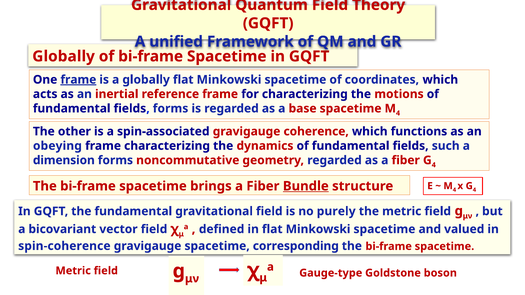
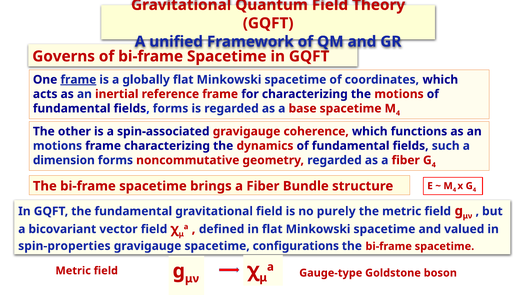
Globally: Globally -> Governs (64, 56)
obeying: obeying -> motions (57, 146)
Bundle underline: present -> none (306, 186)
spin-coherence: spin-coherence -> spin-properties (64, 246)
corresponding: corresponding -> configurations (296, 246)
